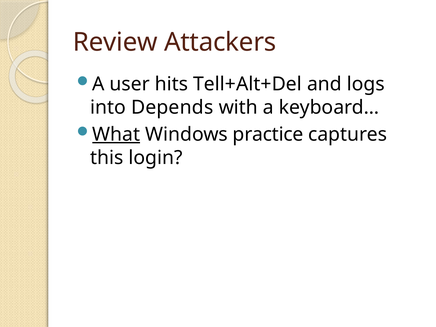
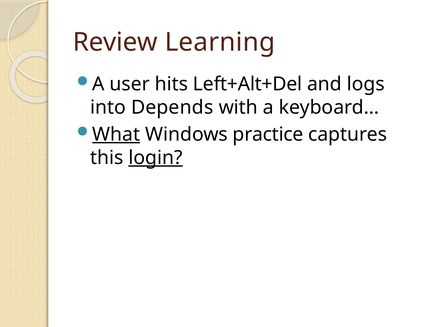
Attackers: Attackers -> Learning (220, 42)
Tell+Alt+Del: Tell+Alt+Del -> Left+Alt+Del (248, 84)
login underline: none -> present (155, 158)
